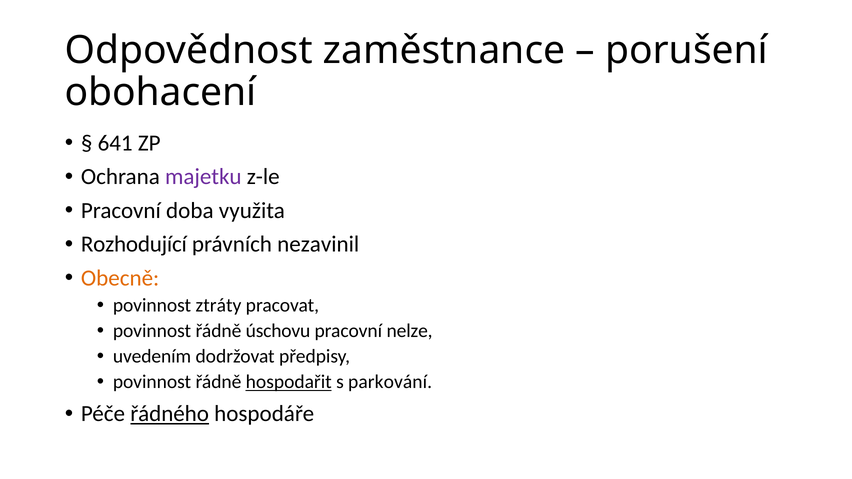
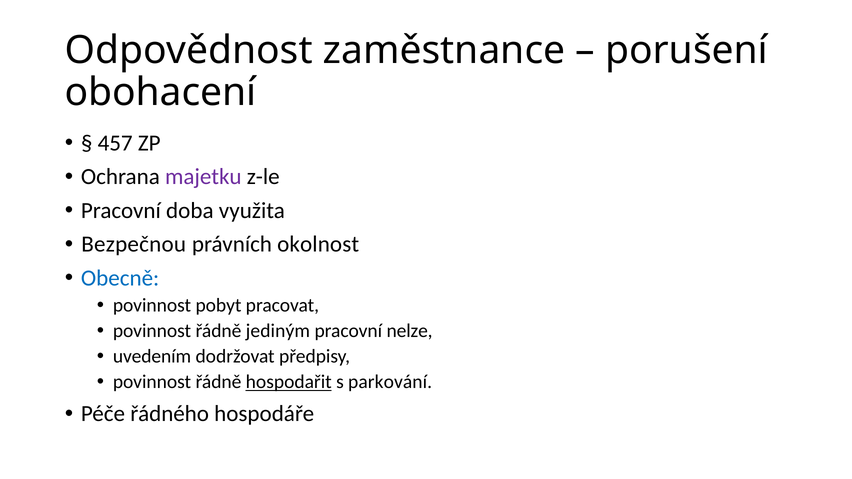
641: 641 -> 457 (115, 143)
Rozhodující: Rozhodující -> Bezpečnou (134, 244)
nezavinil: nezavinil -> okolnost (318, 244)
Obecně colour: orange -> blue (120, 278)
ztráty: ztráty -> pobyt (218, 306)
úschovu: úschovu -> jediným (278, 331)
řádného underline: present -> none (170, 414)
